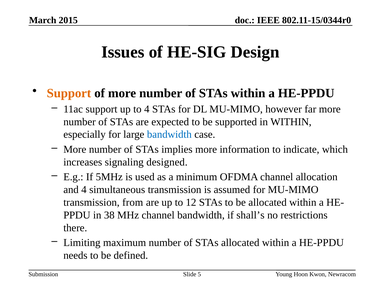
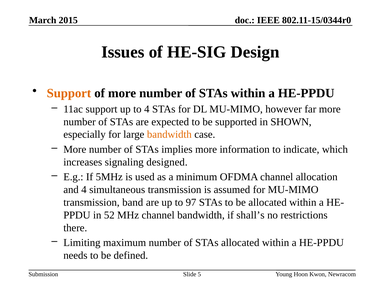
in WITHIN: WITHIN -> SHOWN (291, 122)
bandwidth colour: blue -> orange (169, 134)
from: from -> band (133, 202)
12: 12 -> 97 (191, 202)
38: 38 -> 52 (109, 215)
